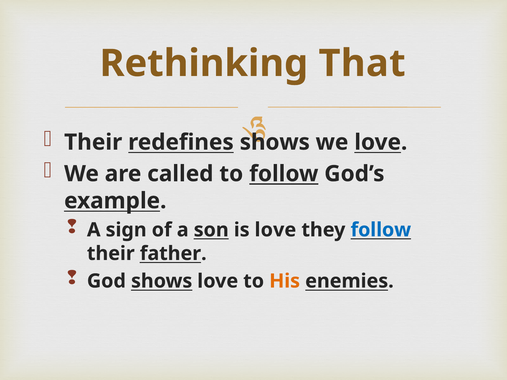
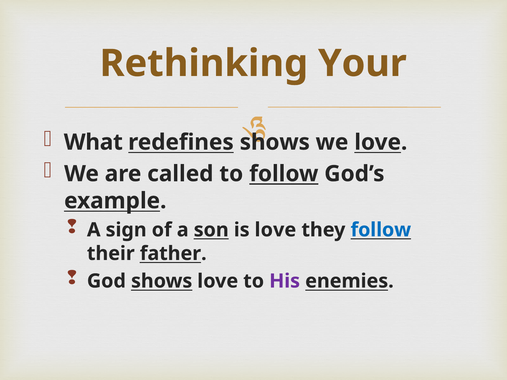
That: That -> Your (362, 63)
Their: Their -> What (93, 142)
His colour: orange -> purple (285, 281)
